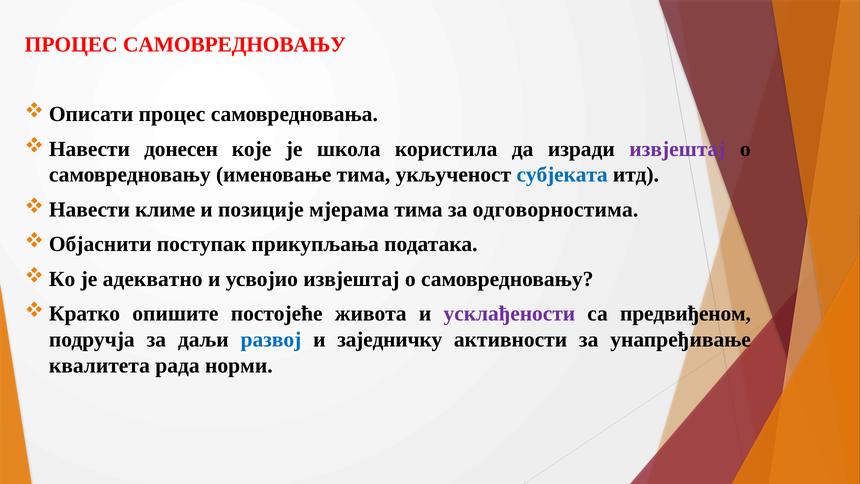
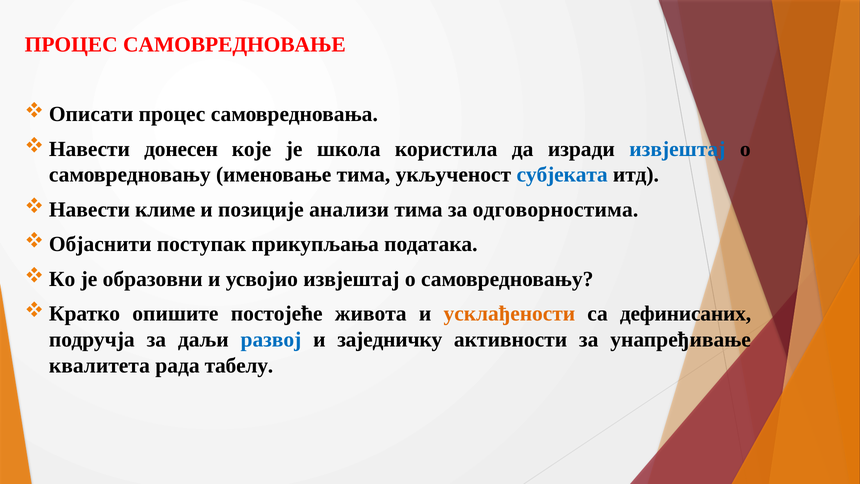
ПРОЦЕС САМОВРЕДНОВАЊУ: САМОВРЕДНОВАЊУ -> САМОВРЕДНОВАЊЕ (234, 45)
извјештај colour: purple -> blue (677, 149)
мјерама: мјерама -> анализи (349, 209)
адекватно: адекватно -> образовни (153, 279)
усклађености colour: purple -> orange (509, 314)
предвиђеном: предвиђеном -> дефинисаних (686, 314)
норми: норми -> табелу (239, 365)
